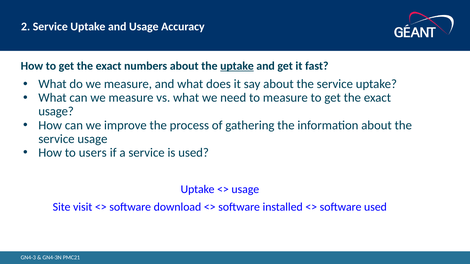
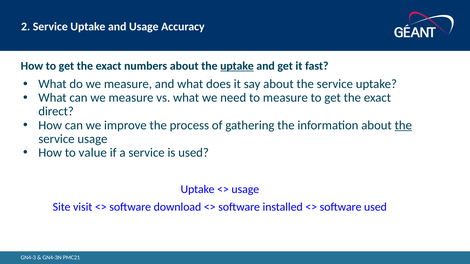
usage: usage -> direct (56, 112)
the underline: none -> present (403, 125)
users: users -> value (93, 153)
